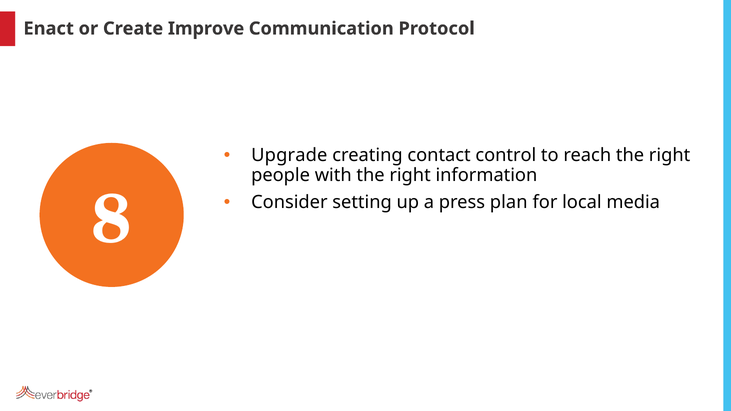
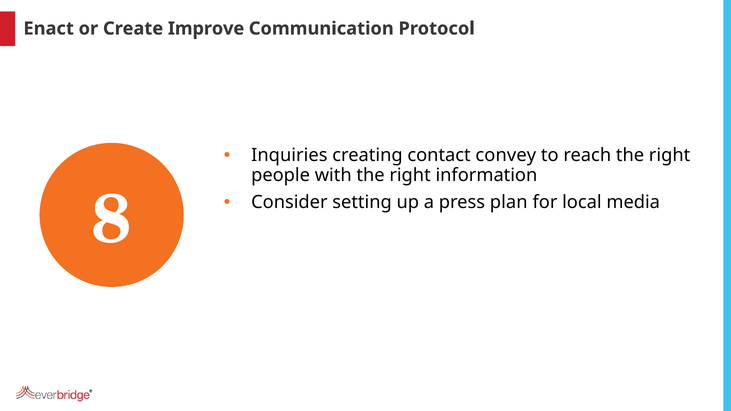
Upgrade: Upgrade -> Inquiries (289, 155)
control: control -> convey (506, 155)
